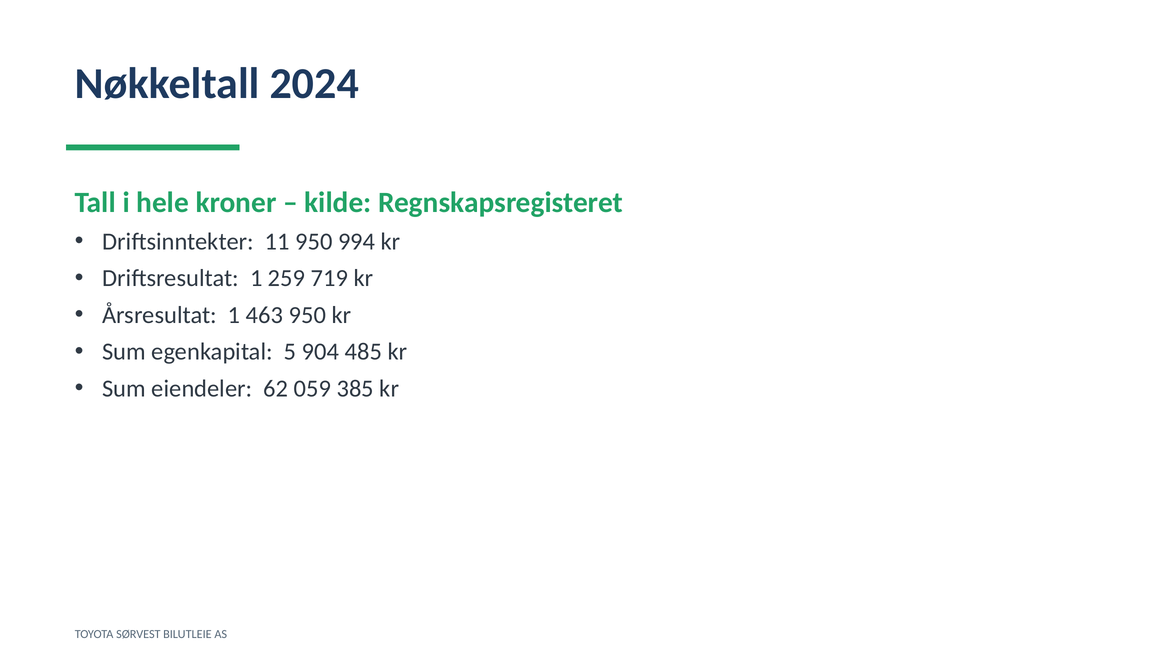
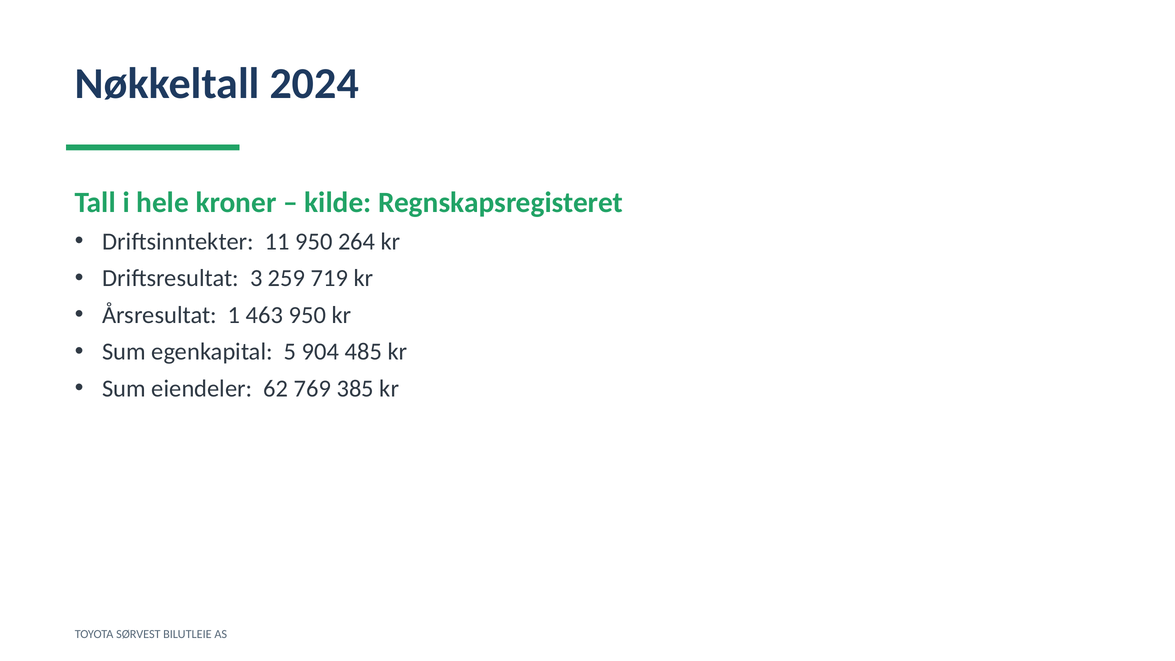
994: 994 -> 264 (357, 242)
Driftsresultat 1: 1 -> 3 (256, 278)
059: 059 -> 769 (312, 389)
